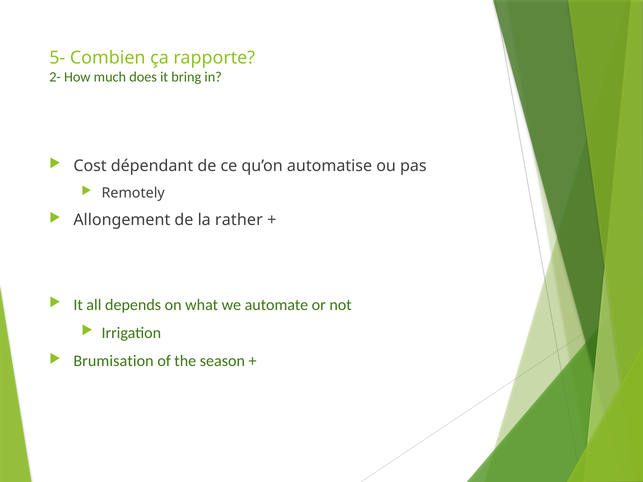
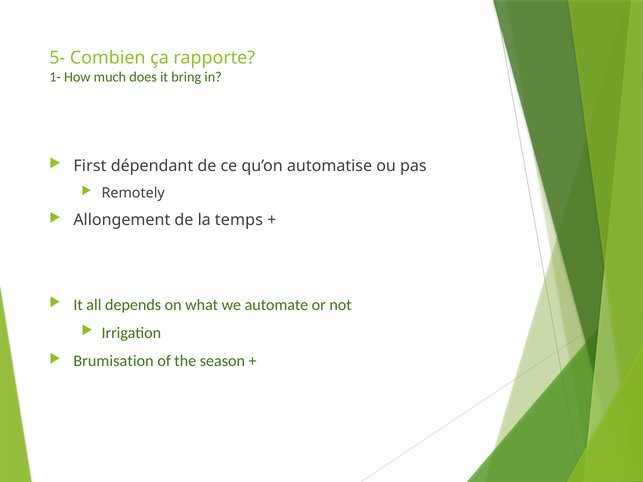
2-: 2- -> 1- (55, 77)
Cost: Cost -> First (90, 166)
rather: rather -> temps (239, 220)
